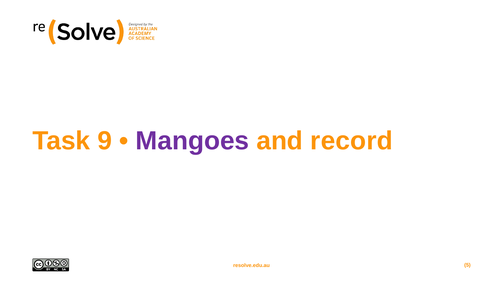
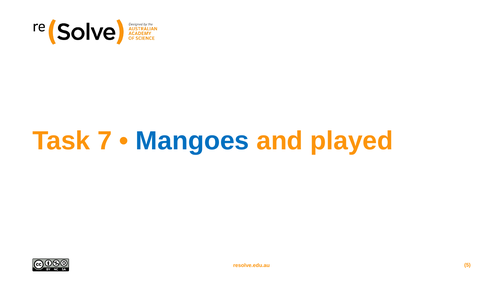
9: 9 -> 7 (105, 141)
Mangoes colour: purple -> blue (192, 141)
record: record -> played (352, 141)
